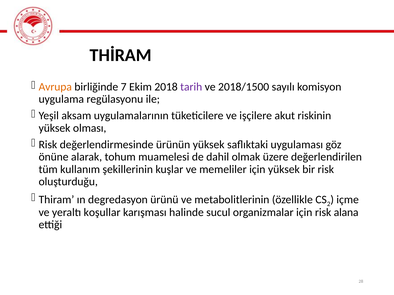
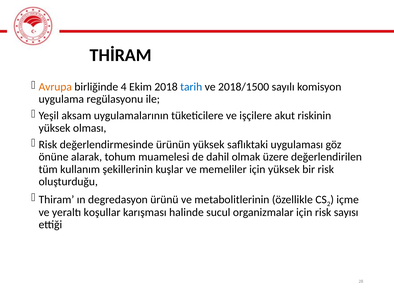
7: 7 -> 4 (124, 87)
tarih colour: purple -> blue (191, 87)
alana: alana -> sayısı (346, 213)
